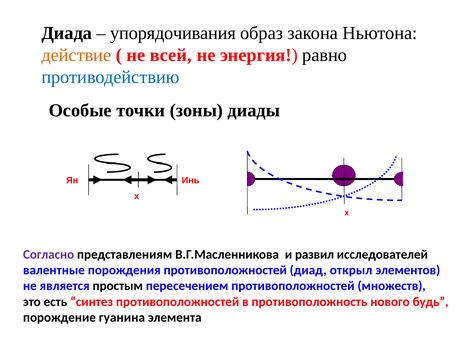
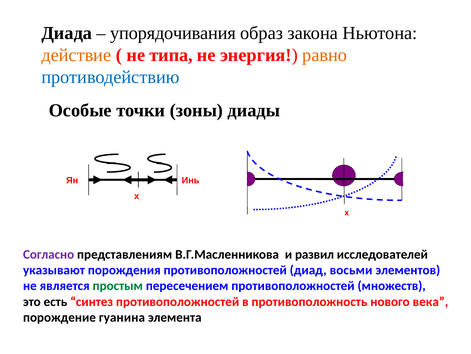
всей: всей -> типа (171, 55)
равно colour: black -> orange (325, 55)
валентные: валентные -> указывают (54, 270)
открыл: открыл -> восьми (351, 270)
простым colour: black -> green (118, 285)
будь: будь -> века (430, 301)
